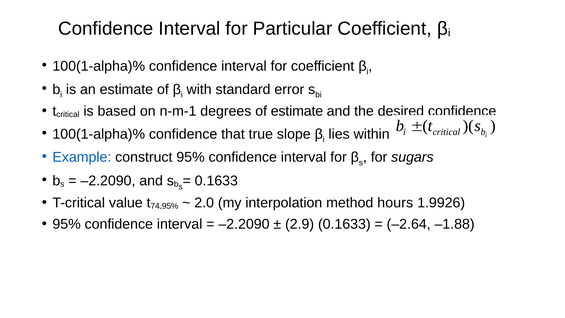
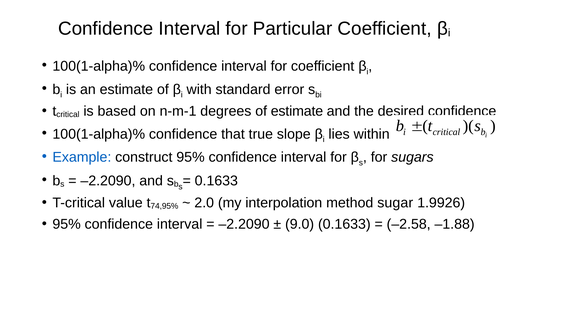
hours: hours -> sugar (395, 203)
2.9: 2.9 -> 9.0 (300, 224)
–2.64: –2.64 -> –2.58 (409, 224)
